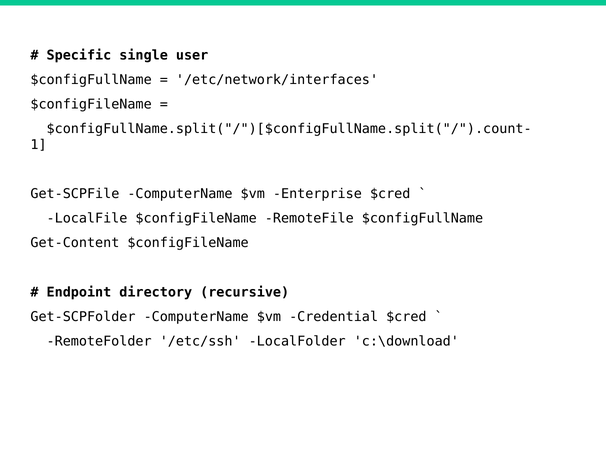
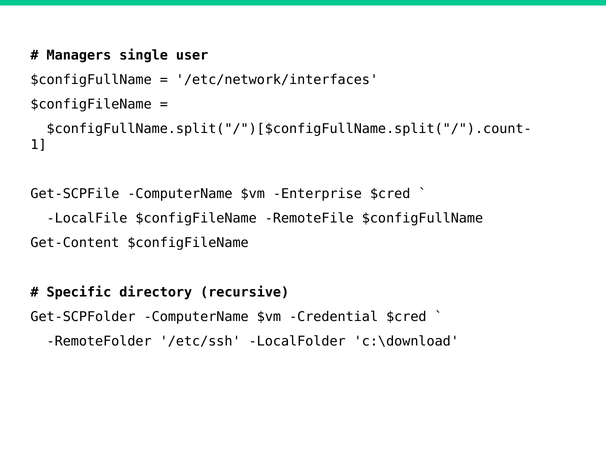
Specific: Specific -> Managers (79, 55)
Endpoint: Endpoint -> Specific (79, 292)
